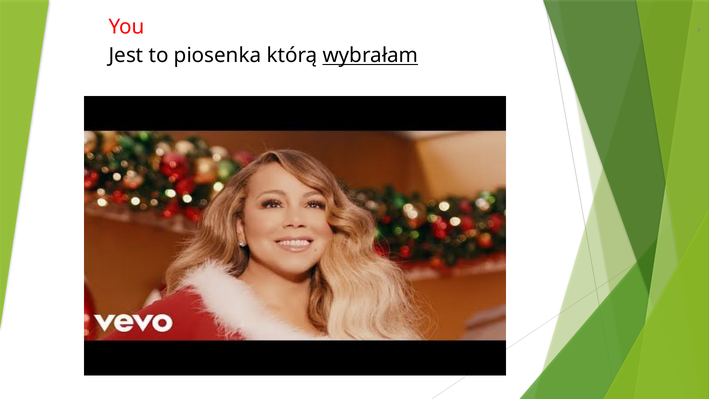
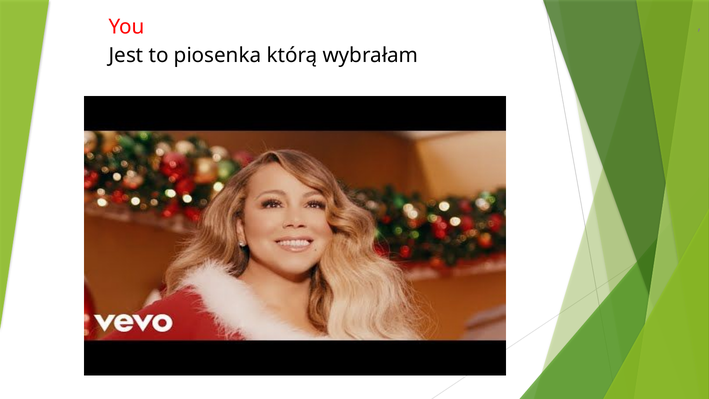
wybrałam underline: present -> none (370, 56)
